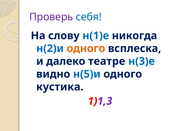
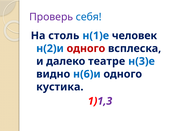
слову: слову -> столь (64, 36)
никогда: никогда -> человек (134, 36)
одного colour: orange -> red (86, 49)
н(5)и: н(5)и -> н(6)и (87, 74)
